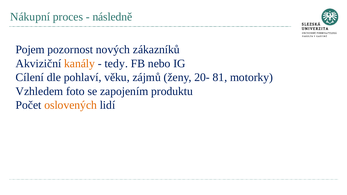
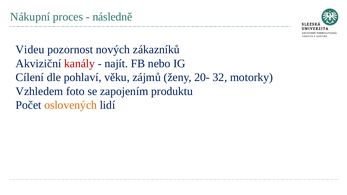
Pojem: Pojem -> Videu (30, 50)
kanály colour: orange -> red (80, 64)
tedy: tedy -> najít (116, 64)
81: 81 -> 32 (220, 77)
